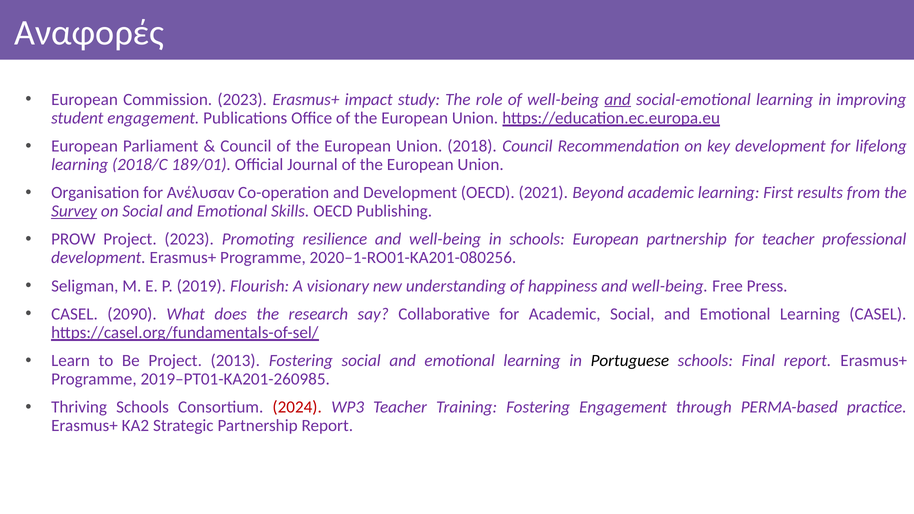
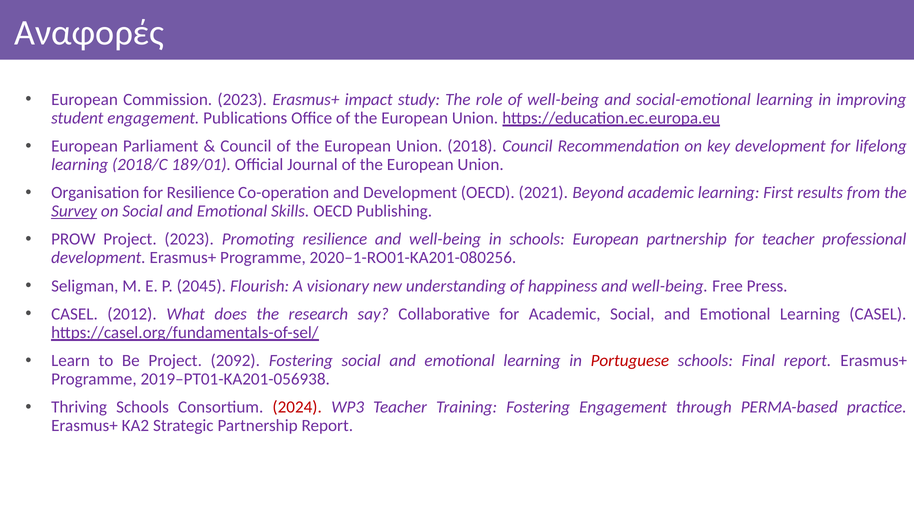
and underline: present -> none (618, 99)
for Ανέλυσαν: Ανέλυσαν -> Resilience (201, 193)
2019: 2019 -> 2045 (201, 286)
2090: 2090 -> 2012 (132, 314)
2013: 2013 -> 2092 (235, 361)
Portuguese colour: black -> red (630, 361)
2019–PT01-KA201-260985: 2019–PT01-KA201-260985 -> 2019–PT01-KA201-056938 (235, 379)
